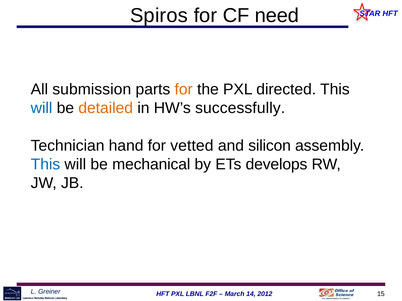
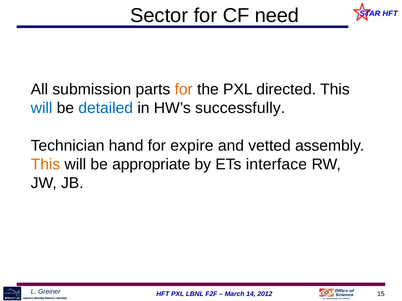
Spiros: Spiros -> Sector (159, 15)
detailed colour: orange -> blue (106, 108)
vetted: vetted -> expire (192, 146)
silicon: silicon -> vetted (270, 146)
This colour: blue -> orange (45, 165)
mechanical: mechanical -> appropriate (151, 165)
develops: develops -> interface (276, 165)
